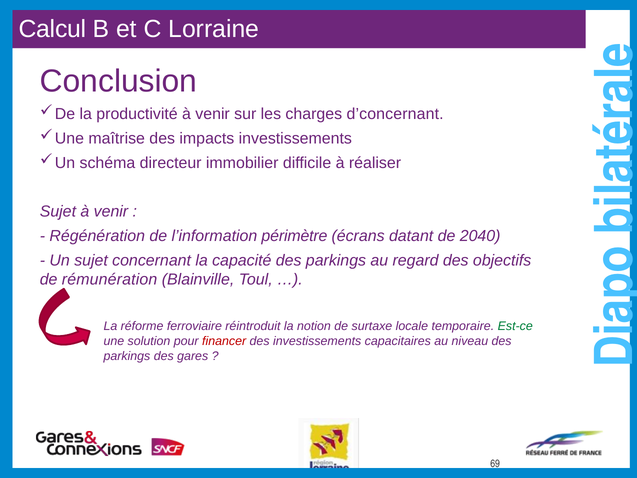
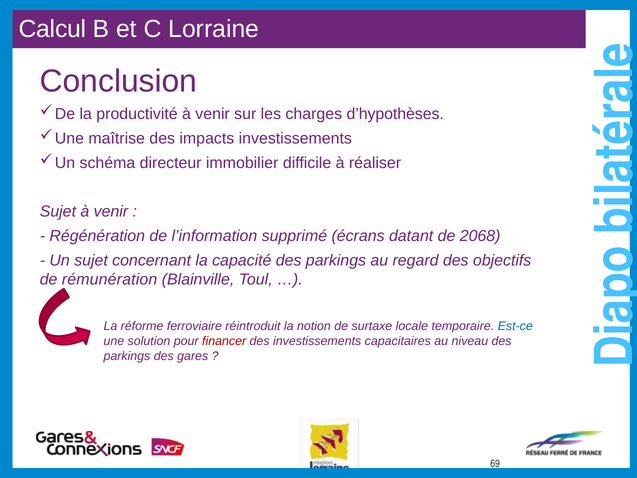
d’concernant: d’concernant -> d’hypothèses (395, 114)
périmètre: périmètre -> supprimé (294, 236)
2040: 2040 -> 2068 (480, 236)
Est-ce colour: green -> blue (515, 326)
